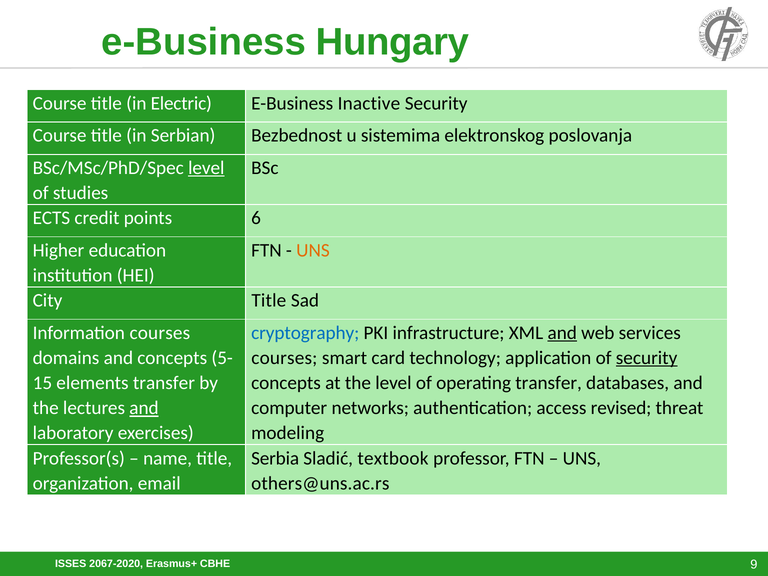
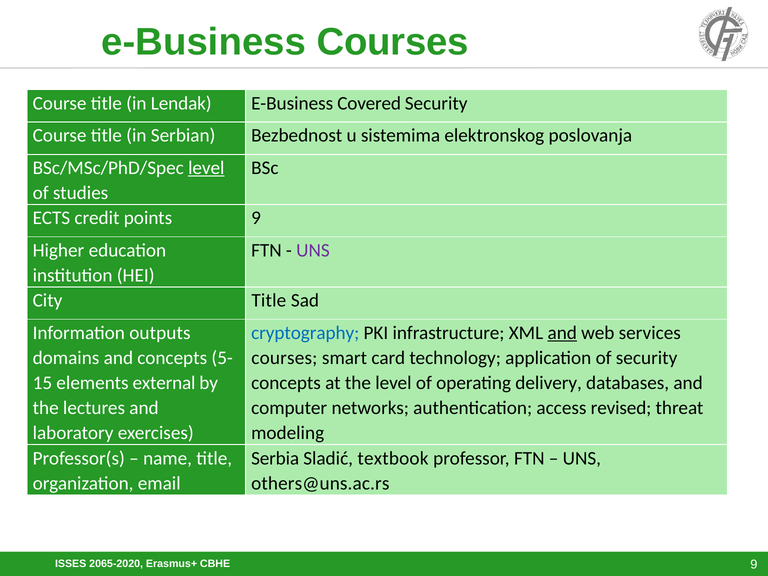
e-Business Hungary: Hungary -> Courses (393, 42)
Electric: Electric -> Lendak (181, 103)
Inactive: Inactive -> Covered (369, 103)
points 6: 6 -> 9 (256, 218)
UNS colour: orange -> purple (313, 250)
Information courses: courses -> outputs (160, 333)
security underline: present -> none (647, 358)
elements transfer: transfer -> external (164, 383)
operating transfer: transfer -> delivery (549, 383)
and underline: present -> none (144, 408)
2067-2020: 2067-2020 -> 2065-2020 (116, 564)
